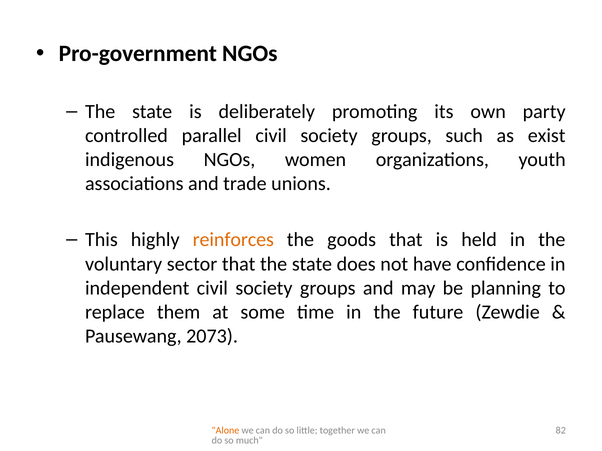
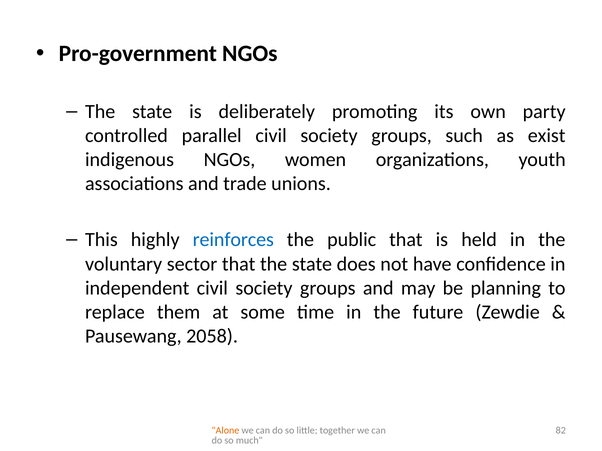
reinforces colour: orange -> blue (233, 240)
goods: goods -> public (352, 240)
2073: 2073 -> 2058 (212, 336)
